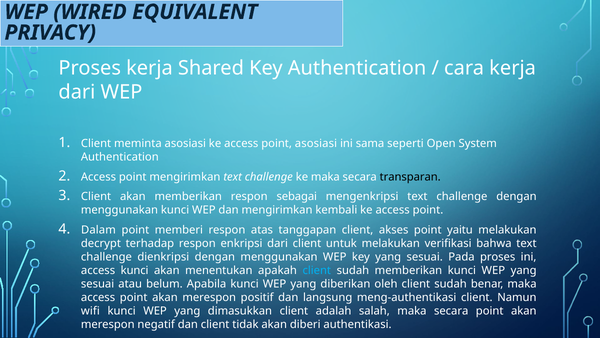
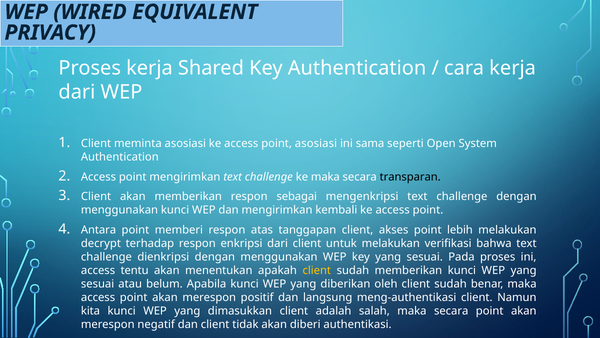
Dalam: Dalam -> Antara (99, 230)
yaitu: yaitu -> lebih (460, 230)
access kunci: kunci -> tentu (135, 270)
client colour: light blue -> yellow (317, 270)
wifi: wifi -> kita (90, 311)
